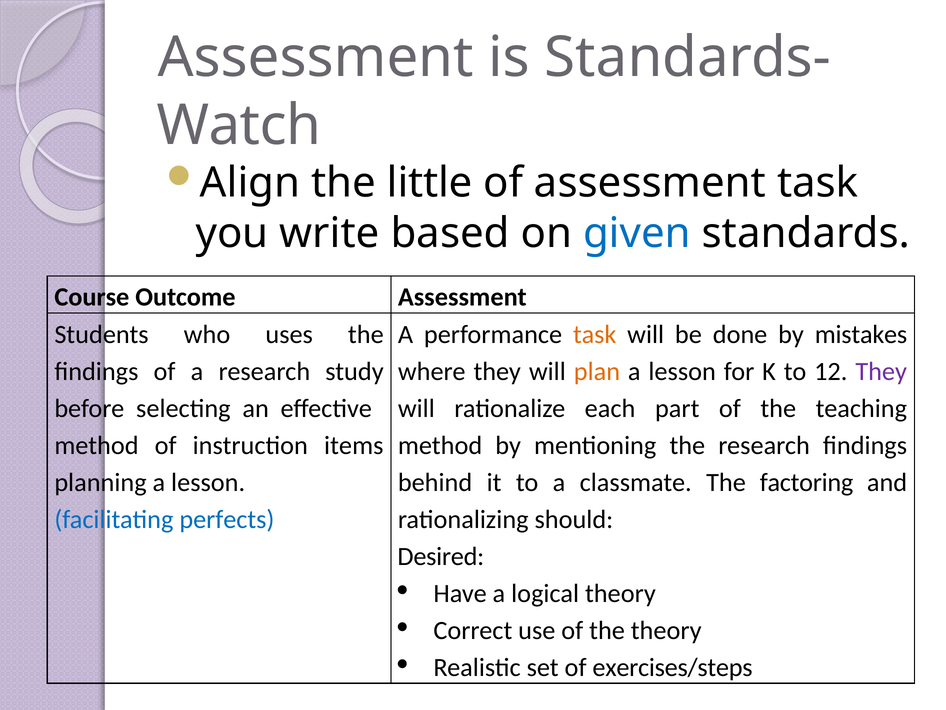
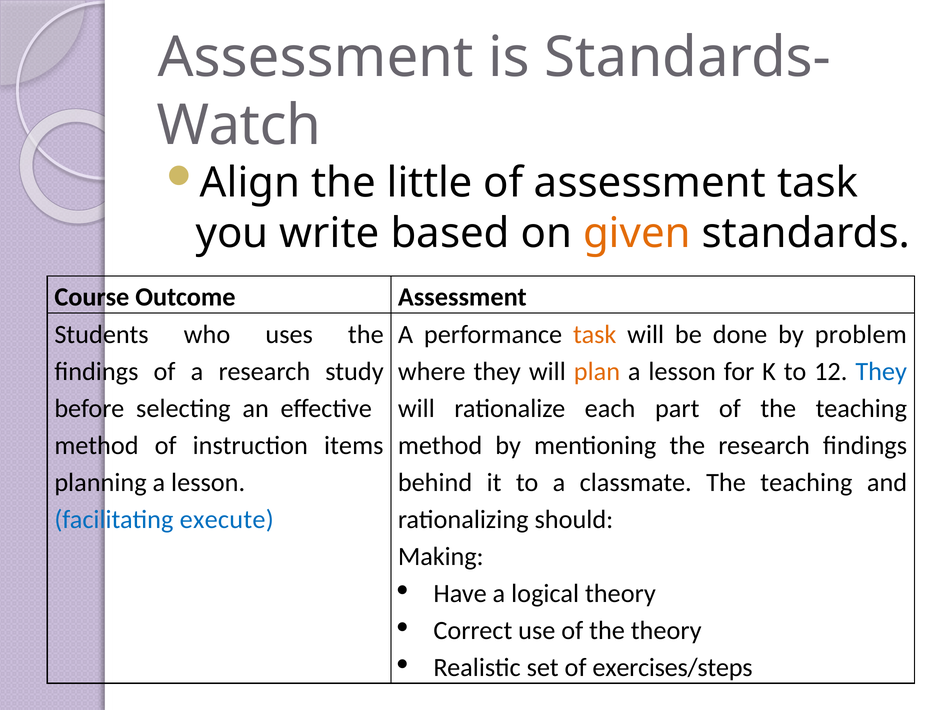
given colour: blue -> orange (637, 233)
mistakes: mistakes -> problem (861, 334)
They colour: purple -> blue (881, 371)
classmate The factoring: factoring -> teaching (806, 482)
perfects: perfects -> execute (227, 519)
Desired: Desired -> Making (441, 556)
